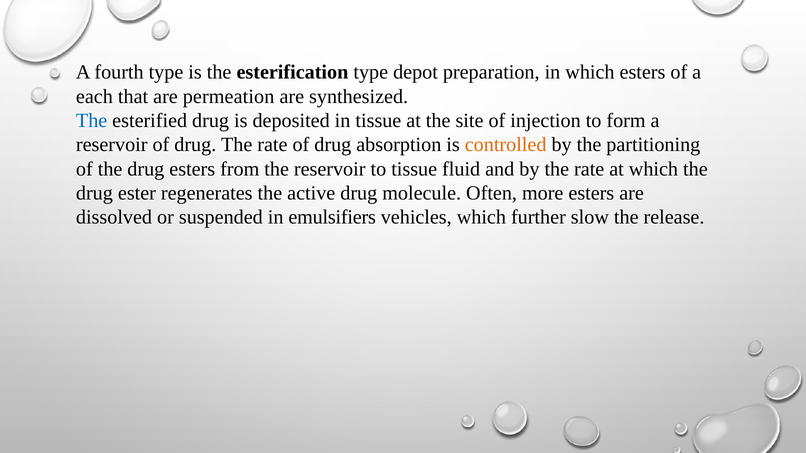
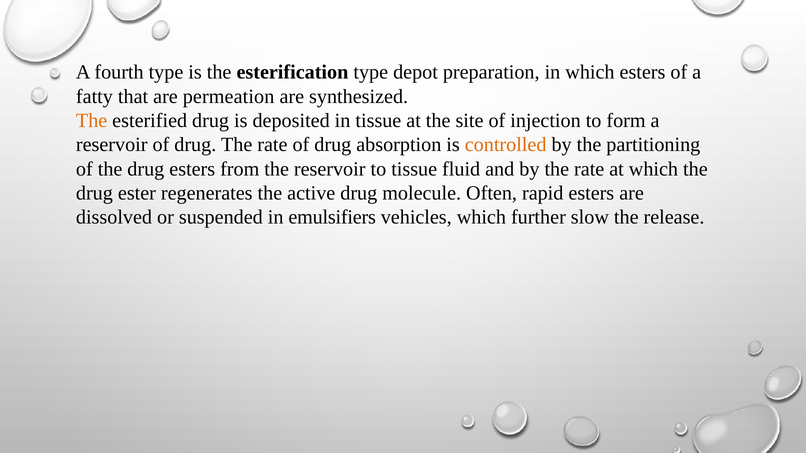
each: each -> fatty (94, 96)
The colour: blue -> orange (92, 121)
more: more -> rapid (543, 193)
